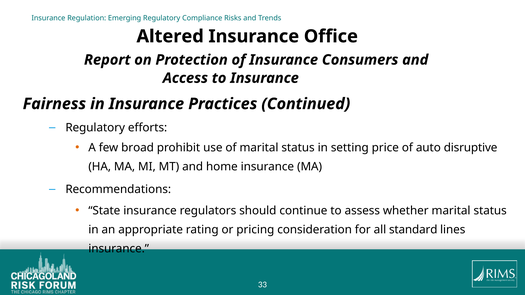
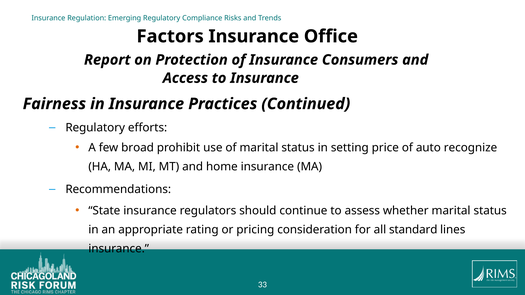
Altered: Altered -> Factors (170, 36)
disruptive: disruptive -> recognize (471, 148)
